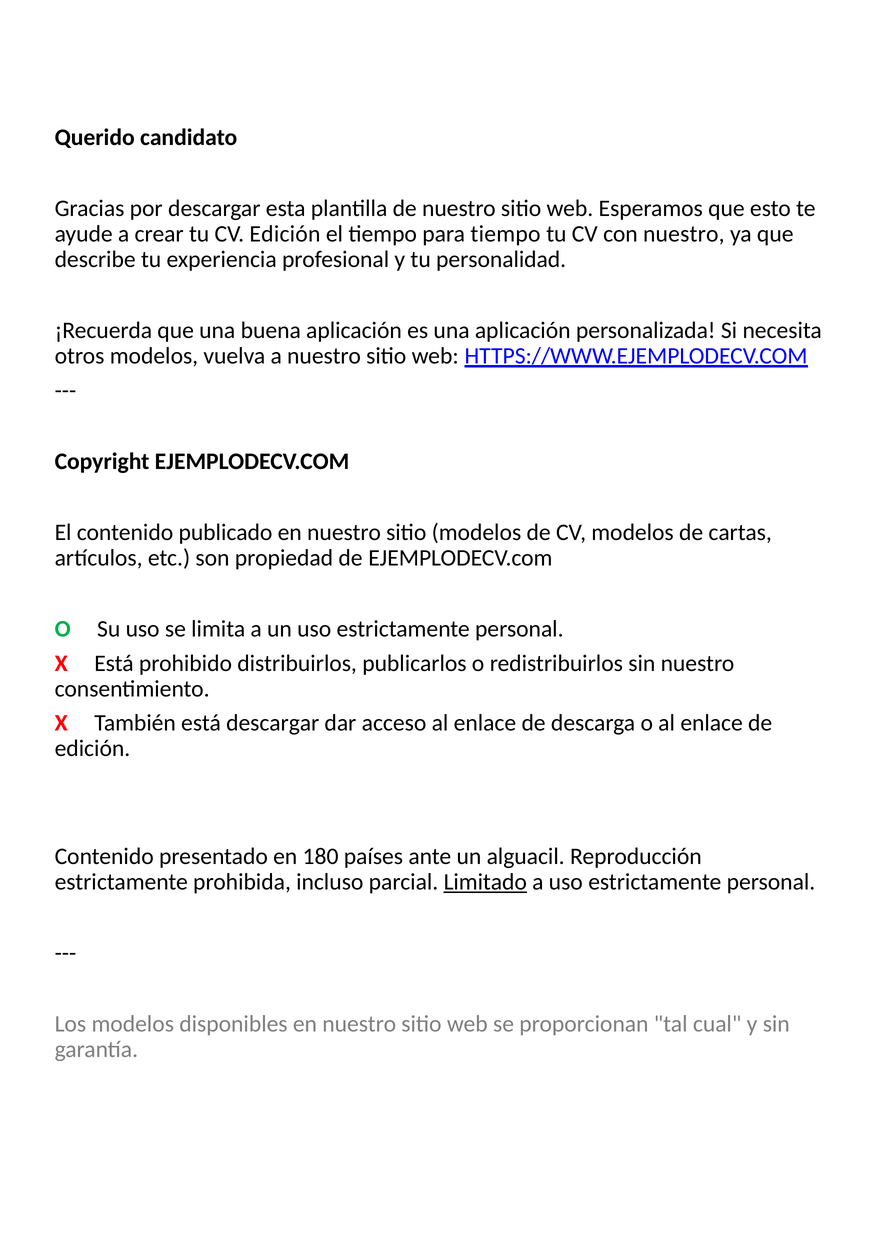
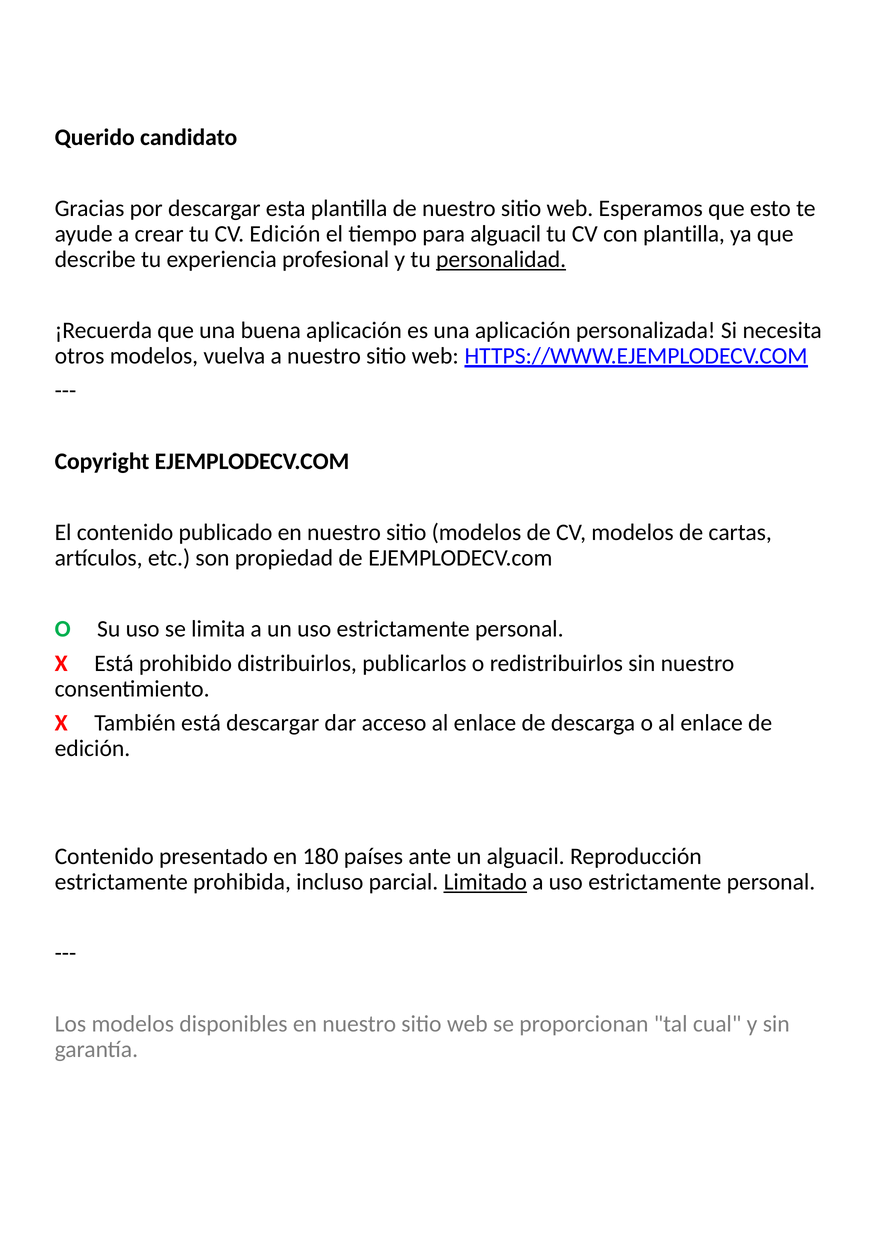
para tiempo: tiempo -> alguacil (506, 234)
con nuestro: nuestro -> plantilla (684, 234)
personalidad underline: none -> present (501, 259)
